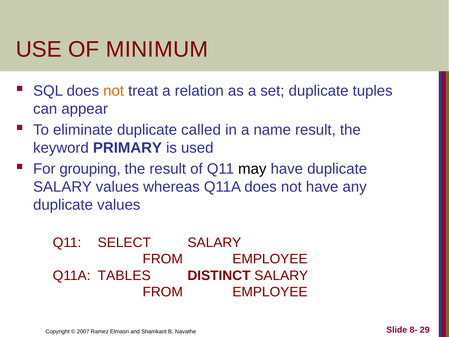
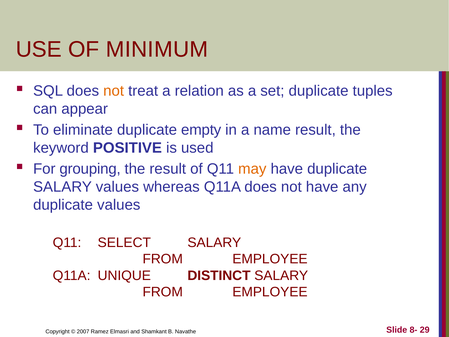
called: called -> empty (201, 130)
PRIMARY: PRIMARY -> POSITIVE (127, 148)
may colour: black -> orange (252, 169)
TABLES: TABLES -> UNIQUE (124, 275)
